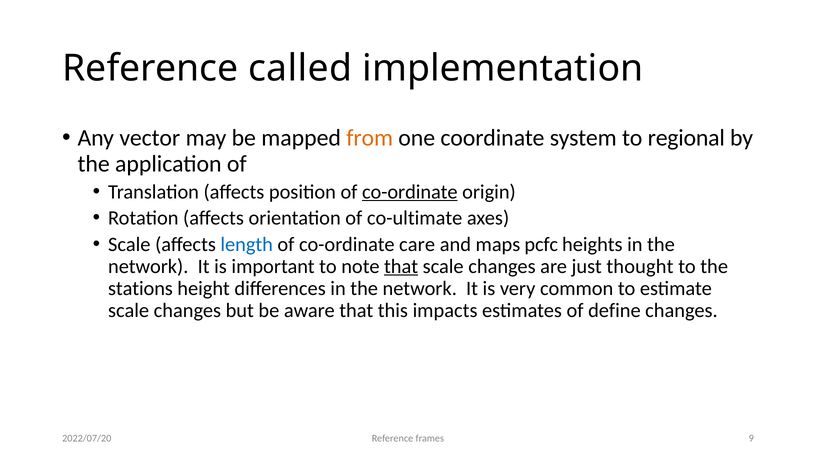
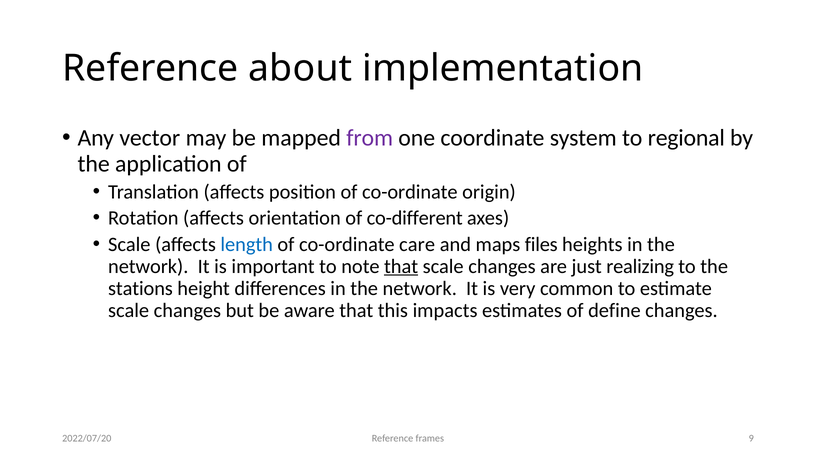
called: called -> about (300, 69)
from colour: orange -> purple (370, 138)
co-ordinate underline: present -> none (410, 192)
co-ultimate: co-ultimate -> co-different (415, 218)
pcfc: pcfc -> files (541, 244)
thought: thought -> realizing (640, 266)
